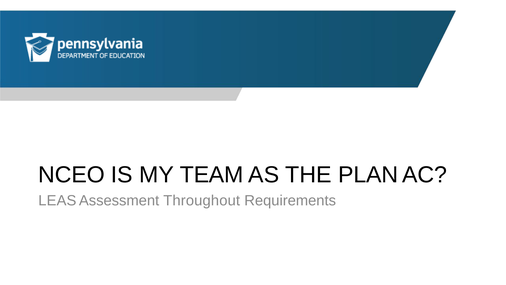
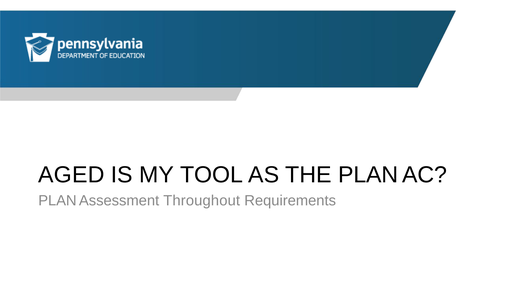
NCEO: NCEO -> AGED (71, 175)
TEAM: TEAM -> TOOL (212, 175)
LEAS: LEAS -> PLAN (57, 200)
